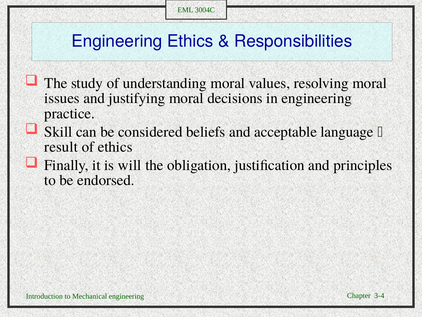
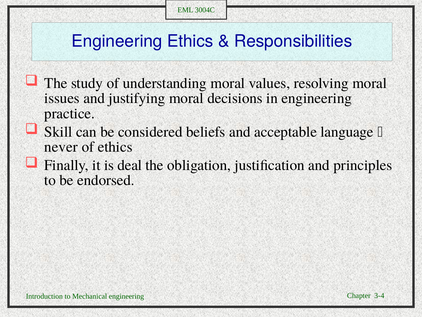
result: result -> never (61, 147)
will: will -> deal (130, 165)
